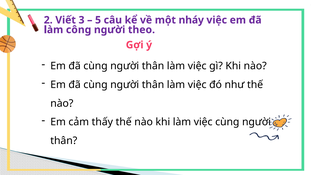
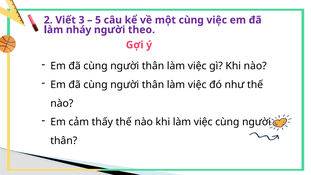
một nháy: nháy -> cùng (191, 20)
công: công -> nháy (79, 30)
